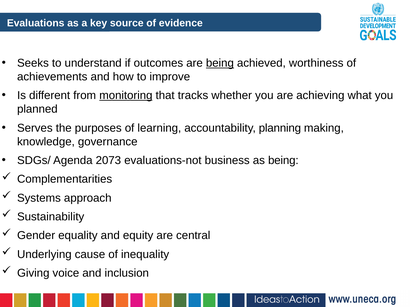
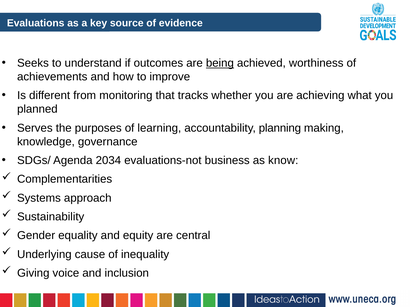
monitoring underline: present -> none (126, 96)
2073: 2073 -> 2034 (108, 161)
as being: being -> know (283, 161)
